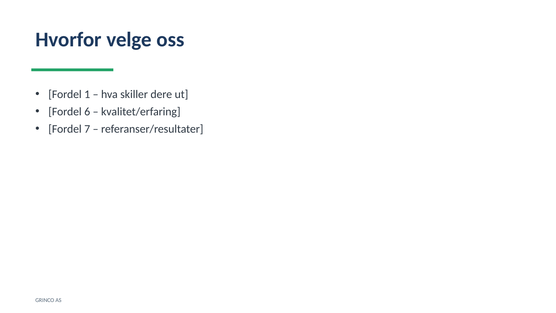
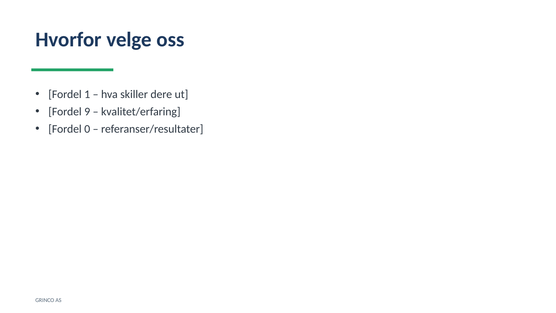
6: 6 -> 9 (87, 112)
7: 7 -> 0 (87, 129)
